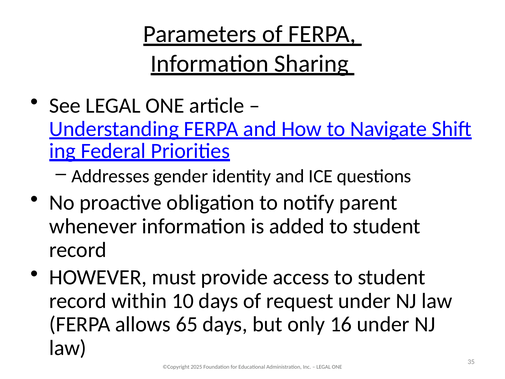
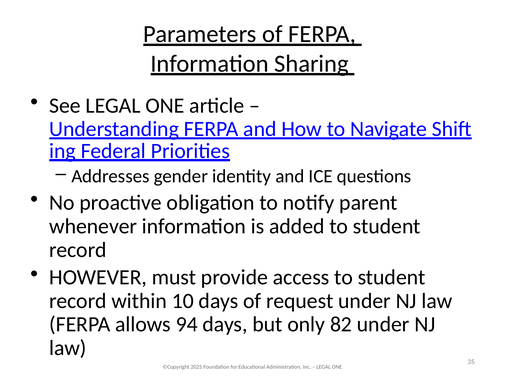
65: 65 -> 94 (187, 324)
16: 16 -> 82 (341, 324)
